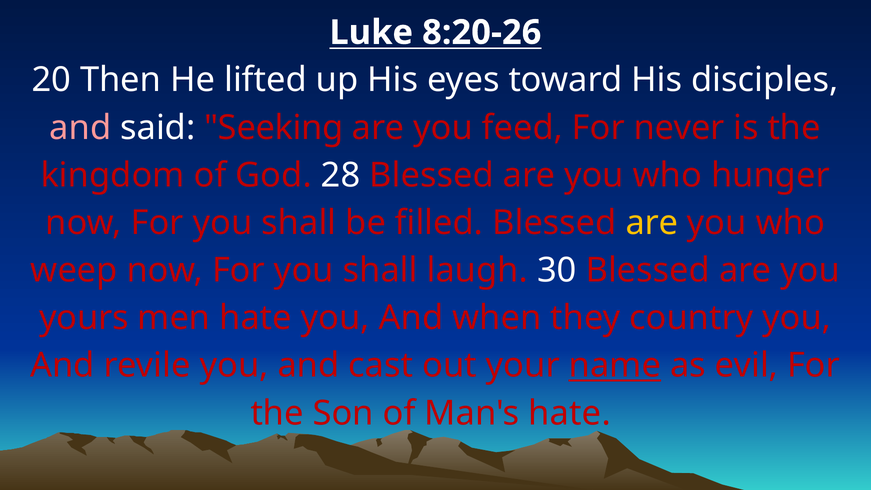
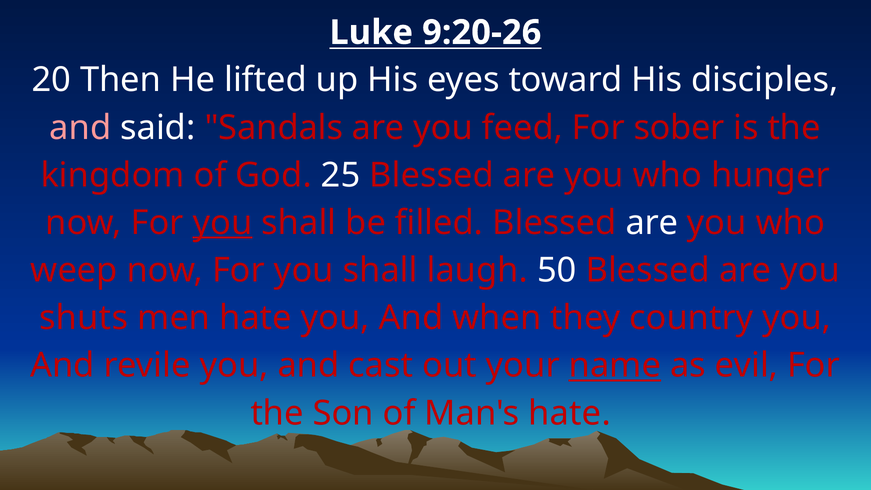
8:20-26: 8:20-26 -> 9:20-26 (482, 32)
Seeking: Seeking -> Sandals (274, 128)
never: never -> sober (679, 128)
28: 28 -> 25 (341, 175)
you underline: none -> present (223, 223)
are colour: yellow -> white (652, 223)
30: 30 -> 50 (557, 270)
yours: yours -> shuts (84, 318)
